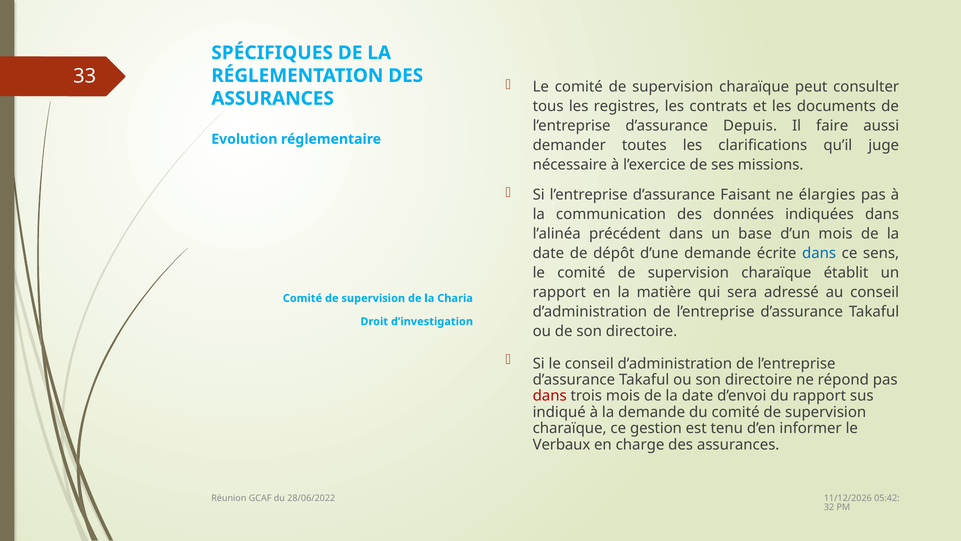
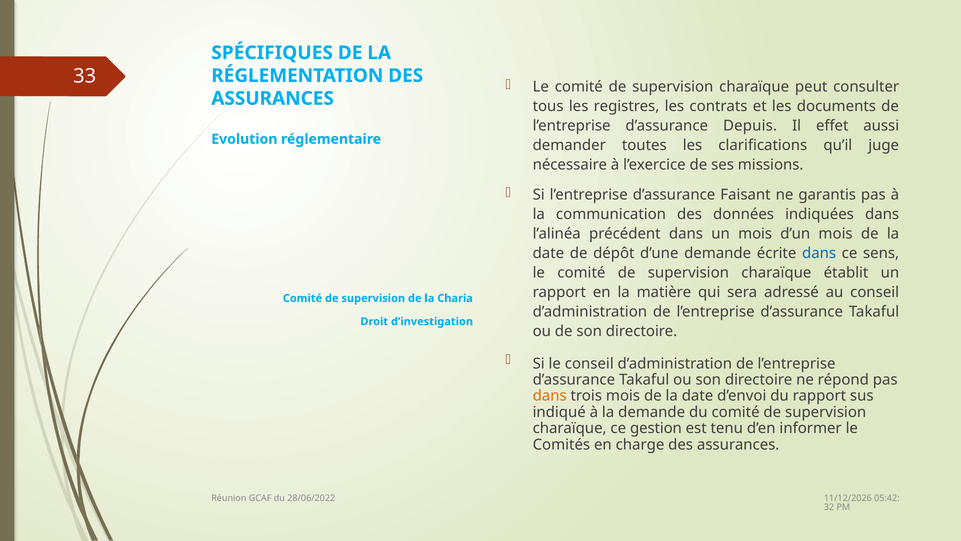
faire: faire -> effet (832, 126)
élargies: élargies -> garantis (827, 195)
un base: base -> mois (755, 234)
dans colour: red -> orange (550, 396)
Verbaux: Verbaux -> Comités (561, 444)
